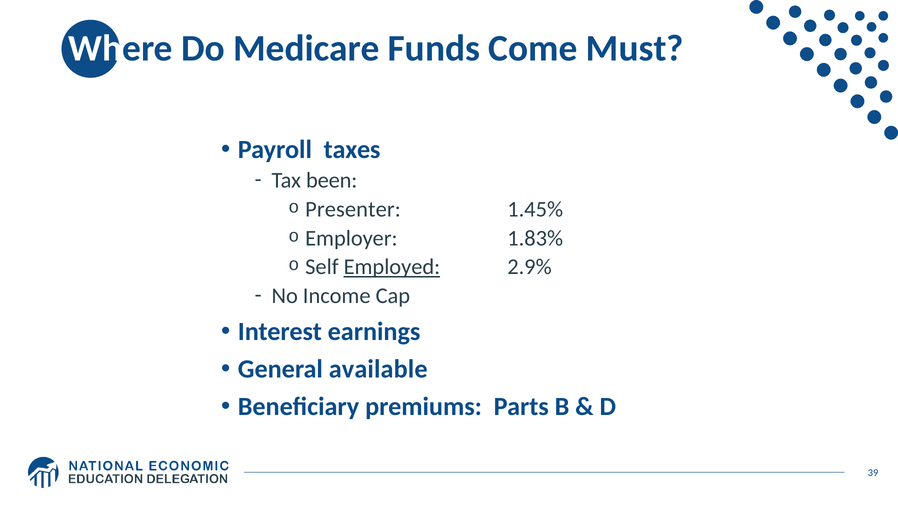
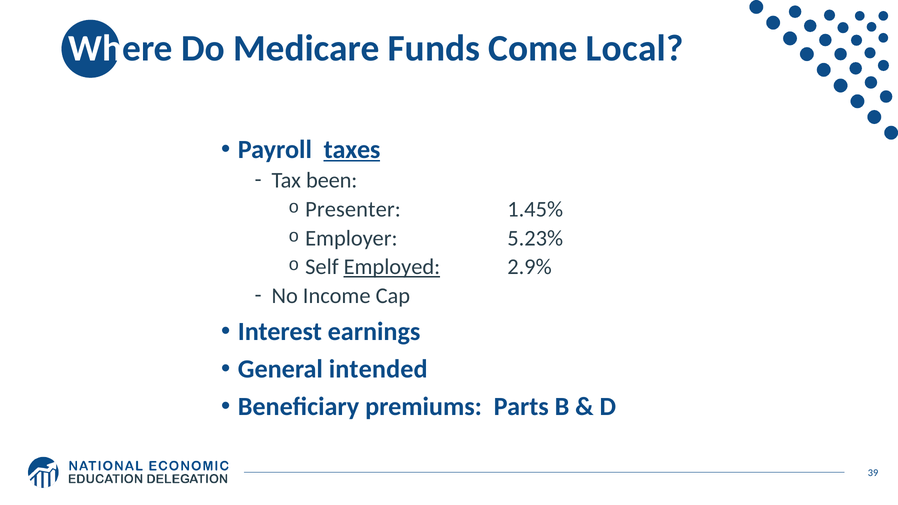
Must: Must -> Local (635, 49)
taxes underline: none -> present (352, 149)
1.83%: 1.83% -> 5.23% (535, 238)
available: available -> intended (378, 369)
